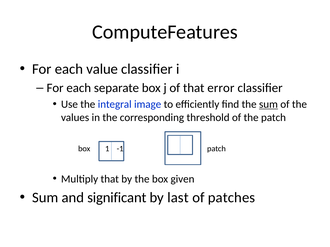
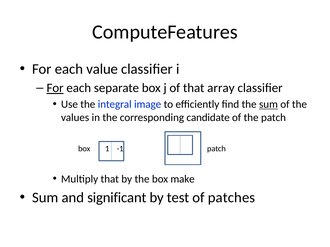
For underline: none -> present (55, 88)
error: error -> array (221, 88)
threshold: threshold -> candidate (208, 118)
given: given -> make (183, 179)
last: last -> test (178, 198)
